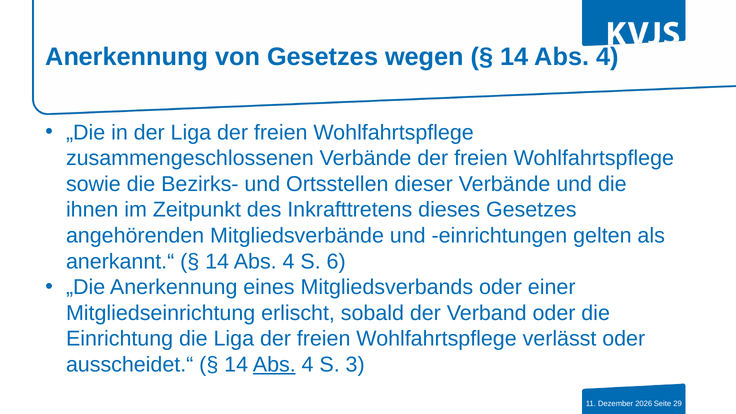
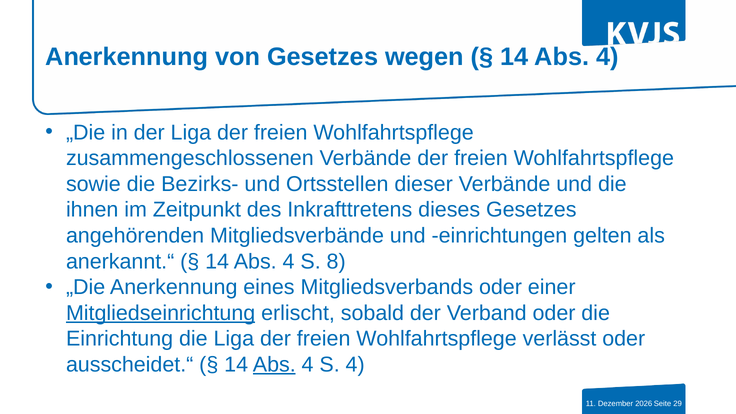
6: 6 -> 8 (336, 261)
Mitgliedseinrichtung underline: none -> present (161, 313)
S 3: 3 -> 4 (355, 365)
